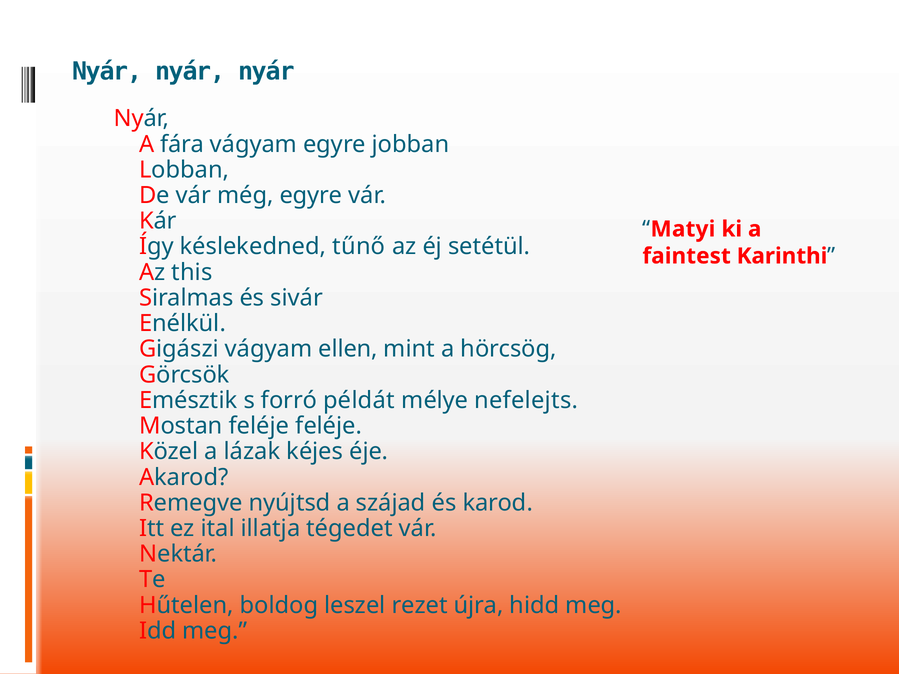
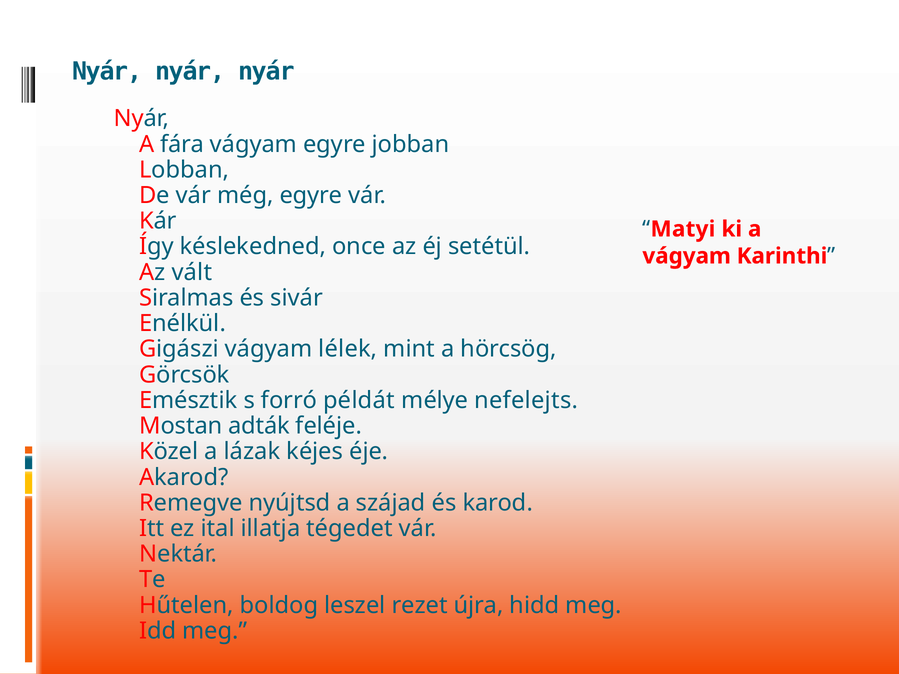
tűnő: tűnő -> once (359, 247)
faintest: faintest -> vágyam (687, 256)
this: this -> vált (192, 272)
ellen: ellen -> lélek (348, 349)
Mostan feléje: feléje -> adták (259, 426)
